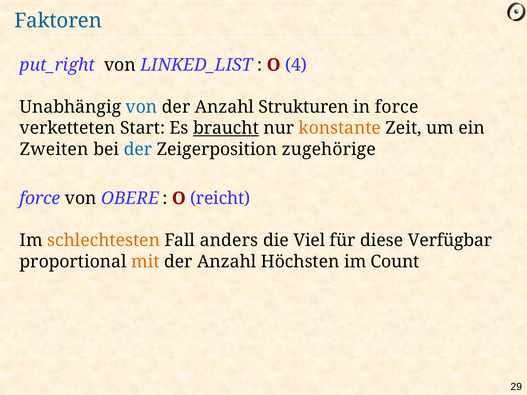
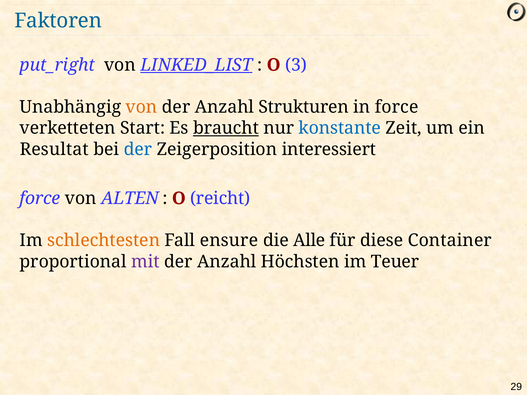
LINKED_LIST underline: none -> present (196, 65)
4: 4 -> 3 (296, 65)
von colour: blue -> orange (141, 107)
konstante colour: orange -> blue (340, 128)
Zweiten: Zweiten -> Resultat (54, 149)
zugehörige: zugehörige -> interessiert (329, 149)
OBERE: OBERE -> ALTEN (130, 199)
anders: anders -> ensure (229, 241)
Viel: Viel -> Alle (309, 241)
Verfügbar: Verfügbar -> Container (450, 241)
mit colour: orange -> purple (145, 262)
Count: Count -> Teuer (395, 262)
